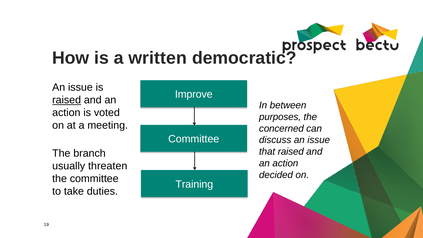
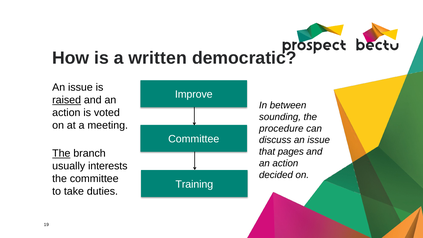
purposes: purposes -> sounding (280, 117)
concerned: concerned -> procedure (281, 128)
that raised: raised -> pages (291, 152)
The underline: none -> present (61, 153)
threaten: threaten -> interests (108, 166)
